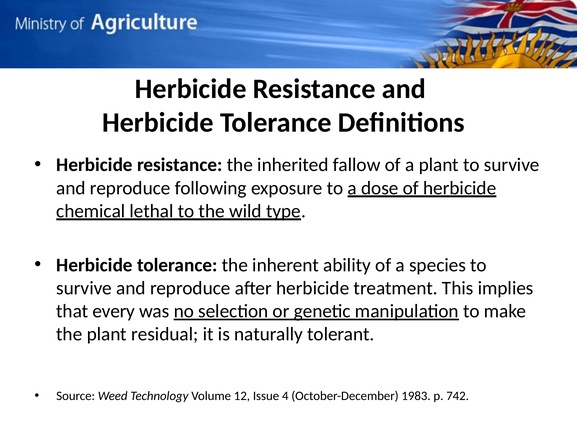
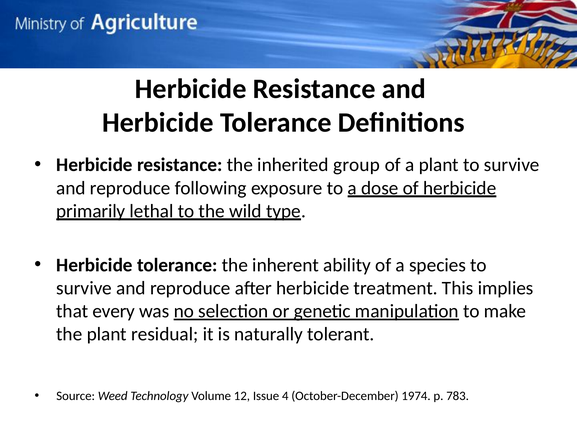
fallow: fallow -> group (357, 165)
chemical: chemical -> primarily (91, 211)
1983: 1983 -> 1974 (416, 396)
742: 742 -> 783 (458, 396)
